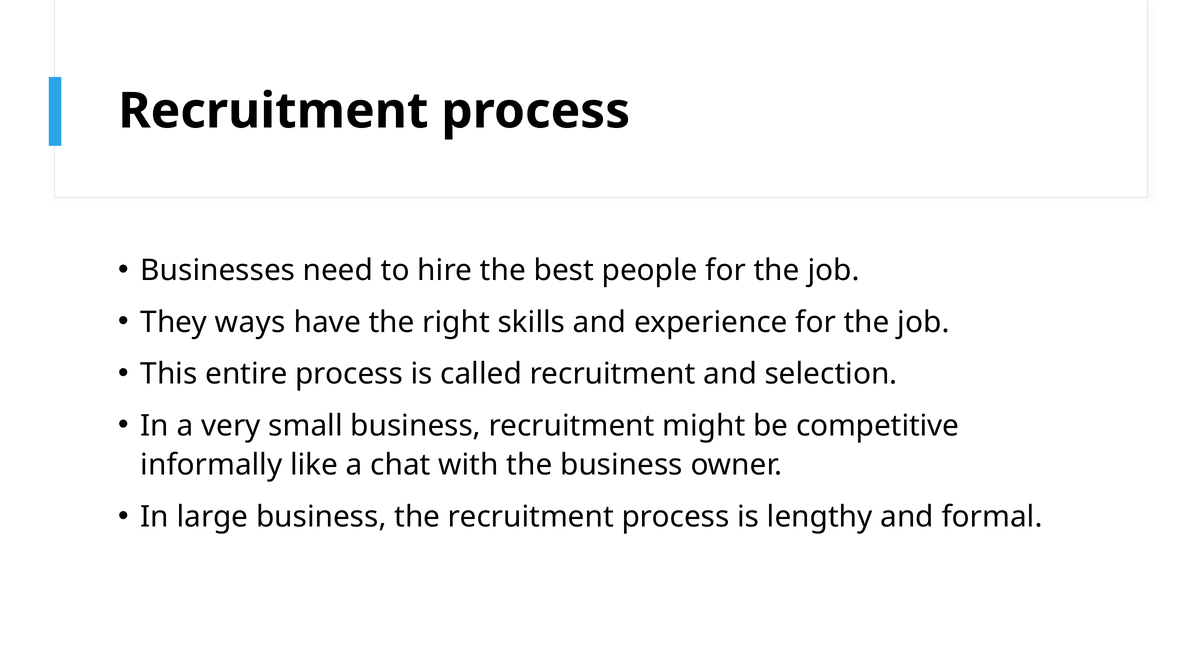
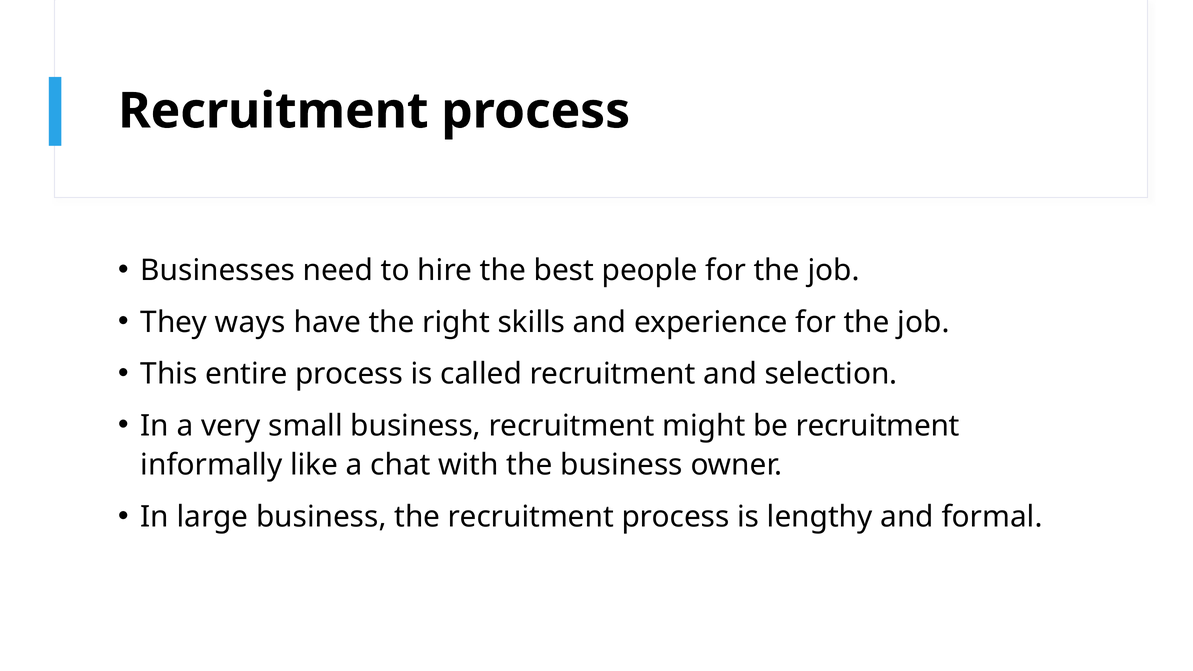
be competitive: competitive -> recruitment (878, 426)
